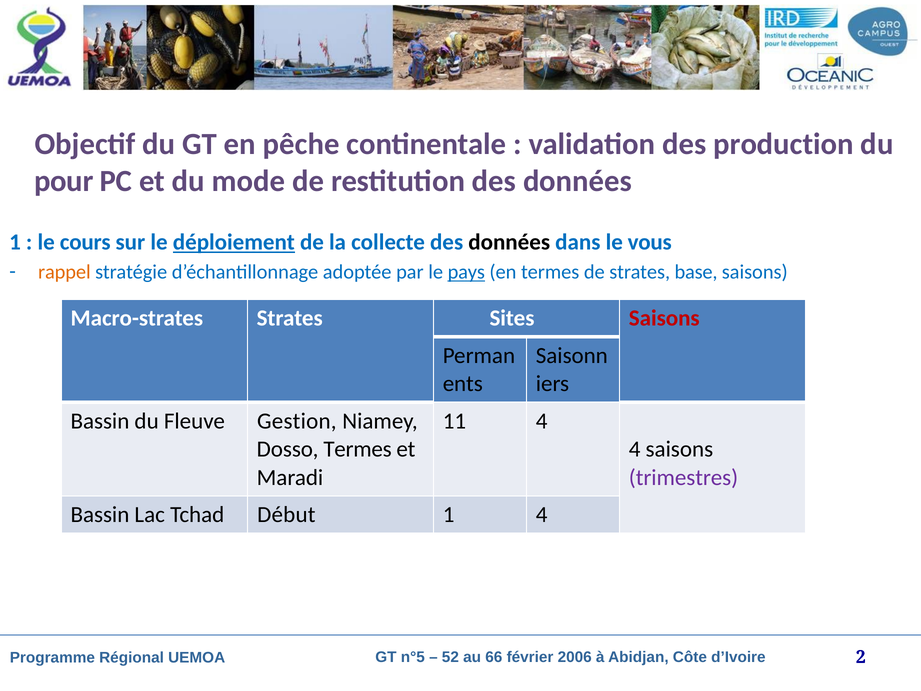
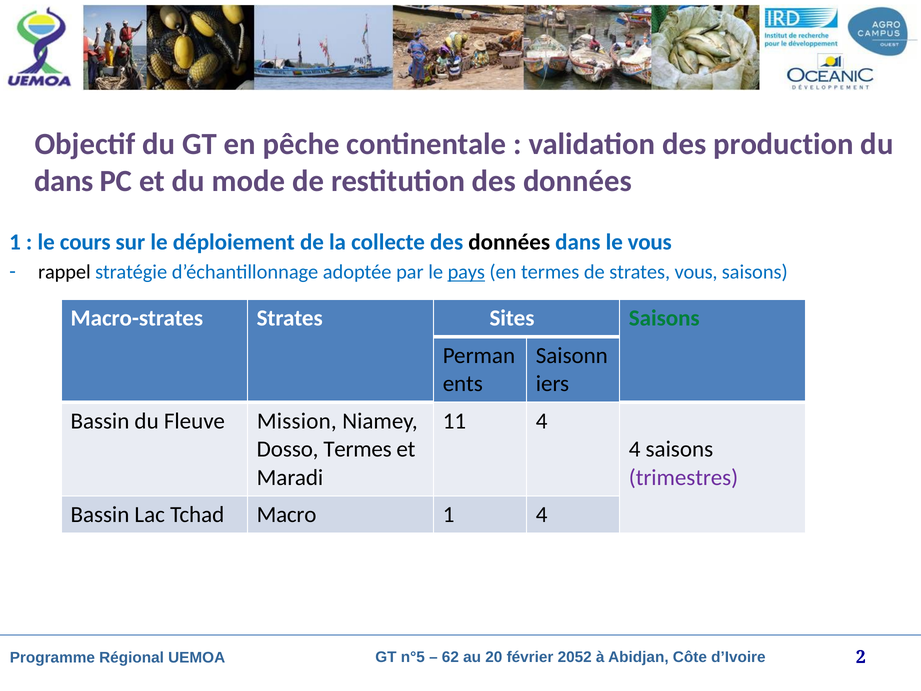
pour: pour -> dans (64, 181)
déploiement underline: present -> none (234, 242)
rappel colour: orange -> black (64, 272)
strates base: base -> vous (696, 272)
Saisons colour: red -> green (664, 318)
Gestion: Gestion -> Mission (297, 421)
Début: Début -> Macro (287, 515)
52: 52 -> 62 (450, 657)
66: 66 -> 20 (494, 657)
2006: 2006 -> 2052 (575, 657)
